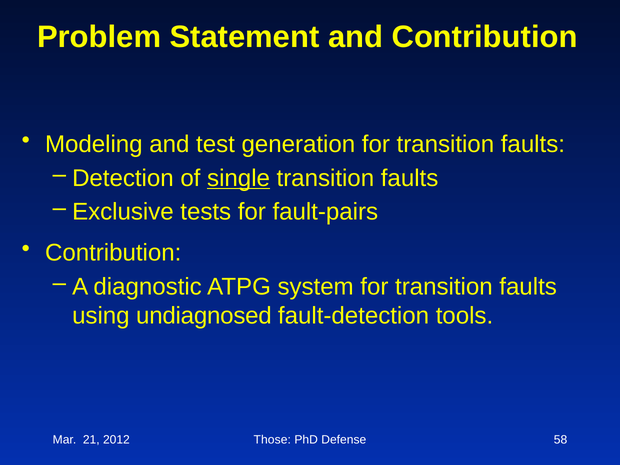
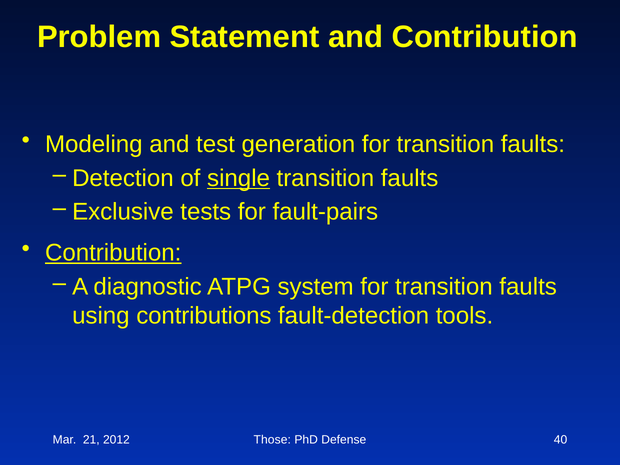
Contribution underline: none -> present (113, 253)
undiagnosed: undiagnosed -> contributions (204, 316)
58: 58 -> 40 (561, 440)
